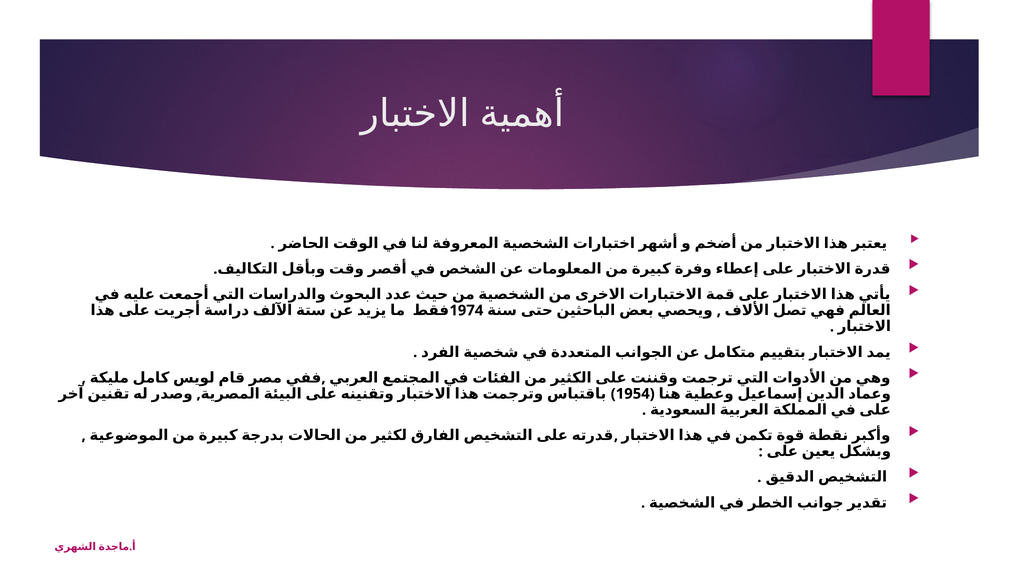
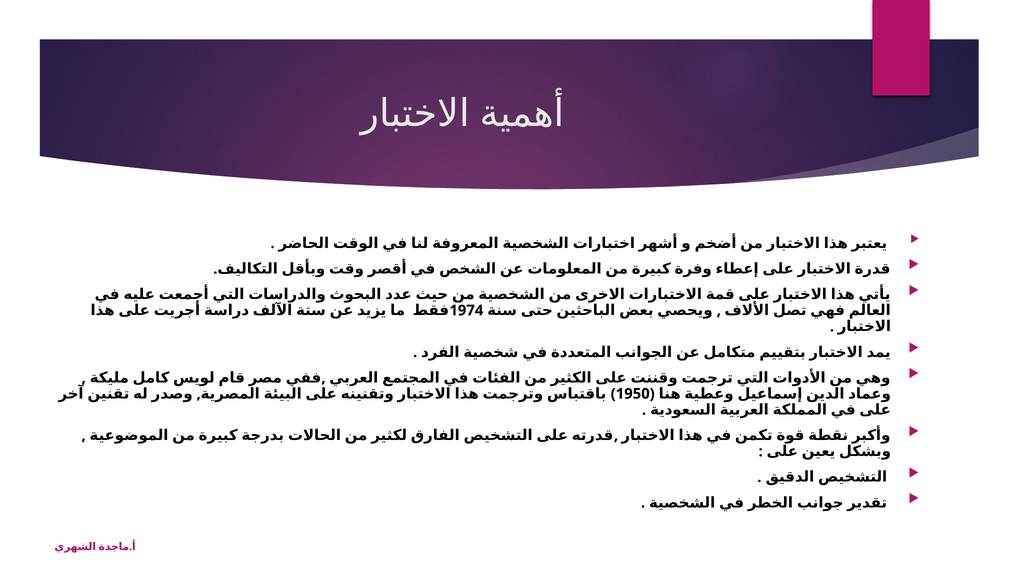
1954: 1954 -> 1950 (633, 394)
